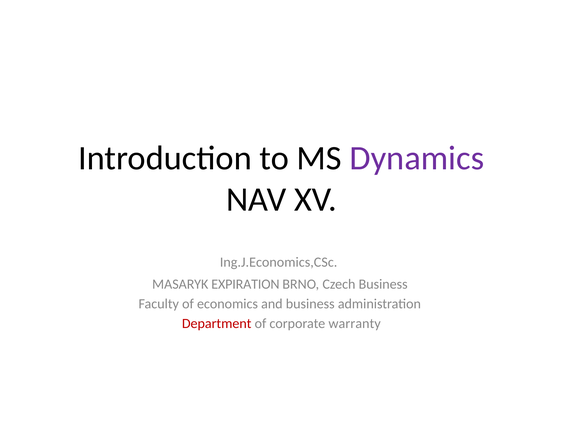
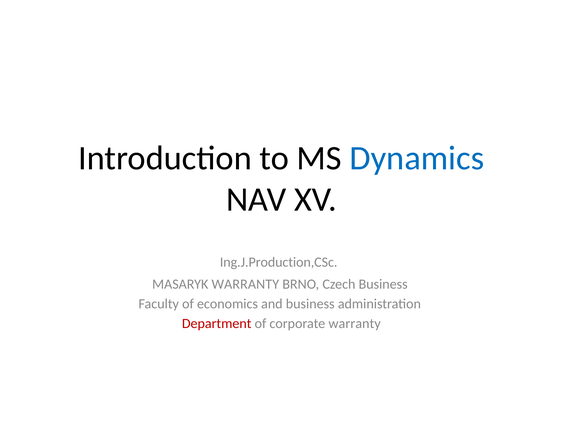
Dynamics colour: purple -> blue (417, 158)
Ing.J.Economics,CSc: Ing.J.Economics,CSc -> Ing.J.Production,CSc (279, 262)
MASARYK EXPIRATION: EXPIRATION -> WARRANTY (245, 284)
